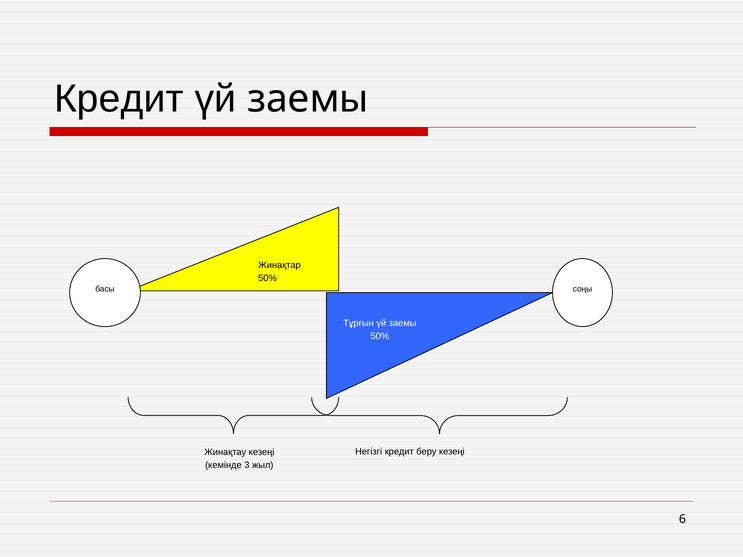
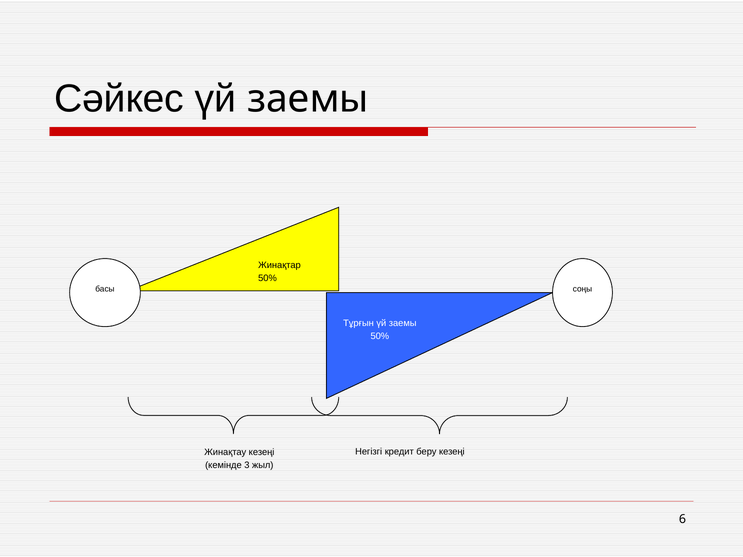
Кредит: Кредит -> Сәйкес (119, 99)
